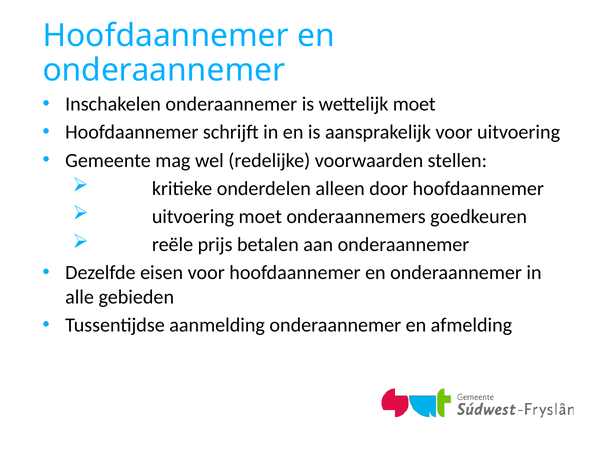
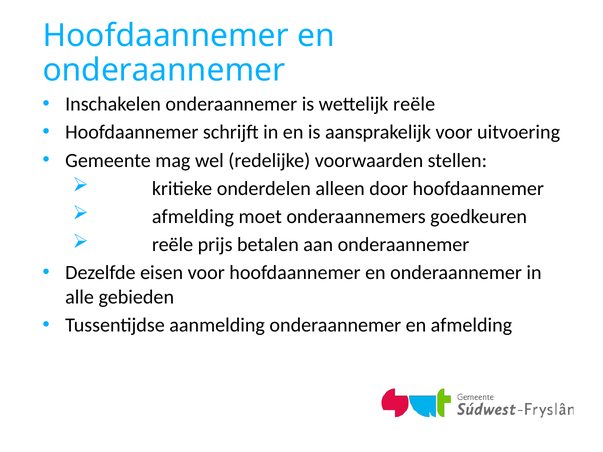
wettelijk moet: moet -> reële (414, 104)
uitvoering: uitvoering -> afmelding (193, 217)
